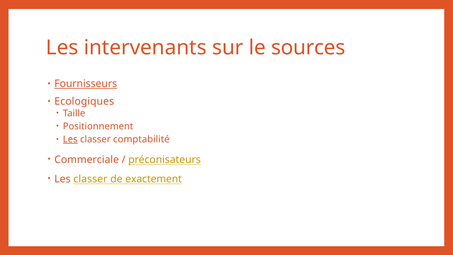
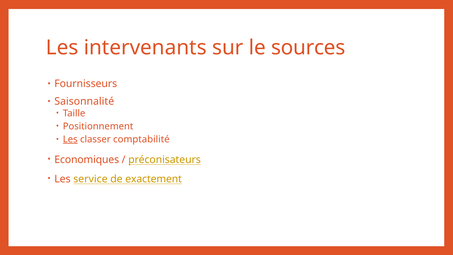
Fournisseurs underline: present -> none (86, 84)
Ecologiques: Ecologiques -> Saisonnalité (84, 101)
Commerciale: Commerciale -> Economiques (87, 160)
classer: classer -> service (90, 179)
